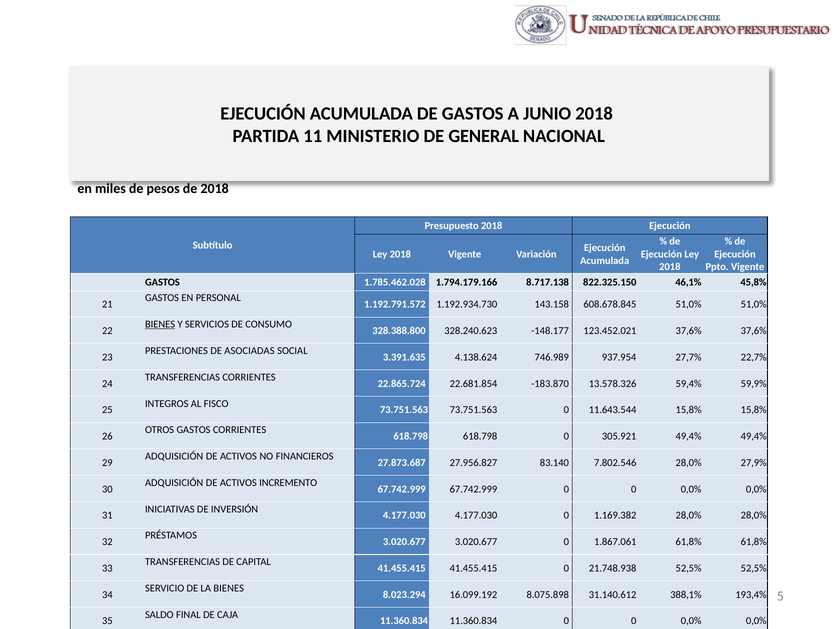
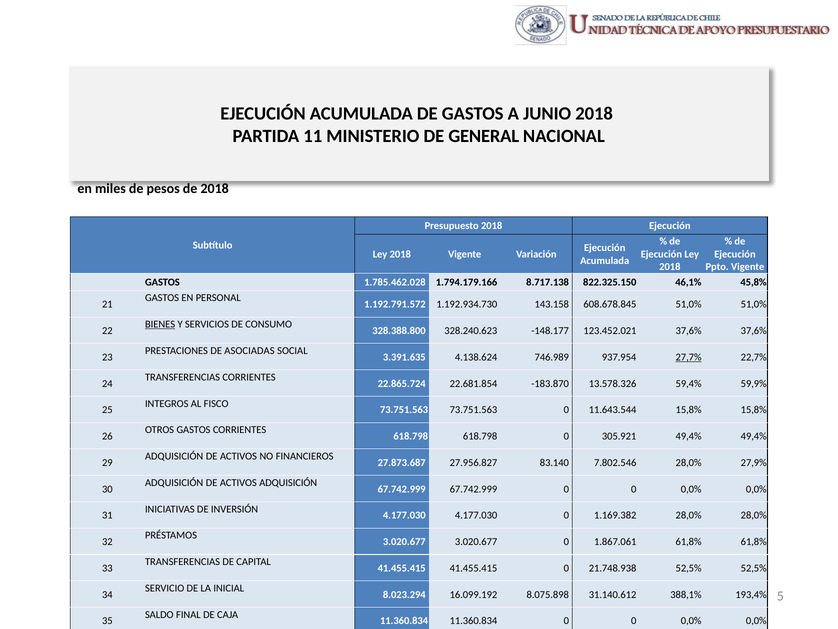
27,7% underline: none -> present (689, 357)
ACTIVOS INCREMENTO: INCREMENTO -> ADQUISICIÓN (288, 482)
LA BIENES: BIENES -> INICIAL (229, 588)
